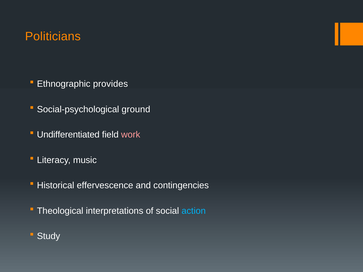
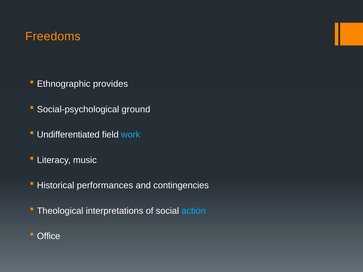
Politicians: Politicians -> Freedoms (53, 36)
work colour: pink -> light blue (131, 135)
effervescence: effervescence -> performances (105, 186)
Study: Study -> Office (49, 236)
